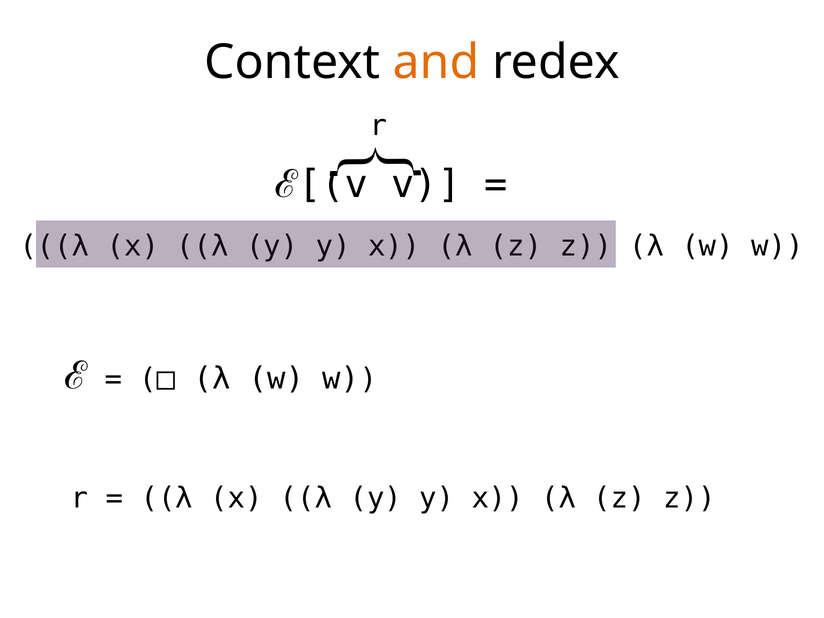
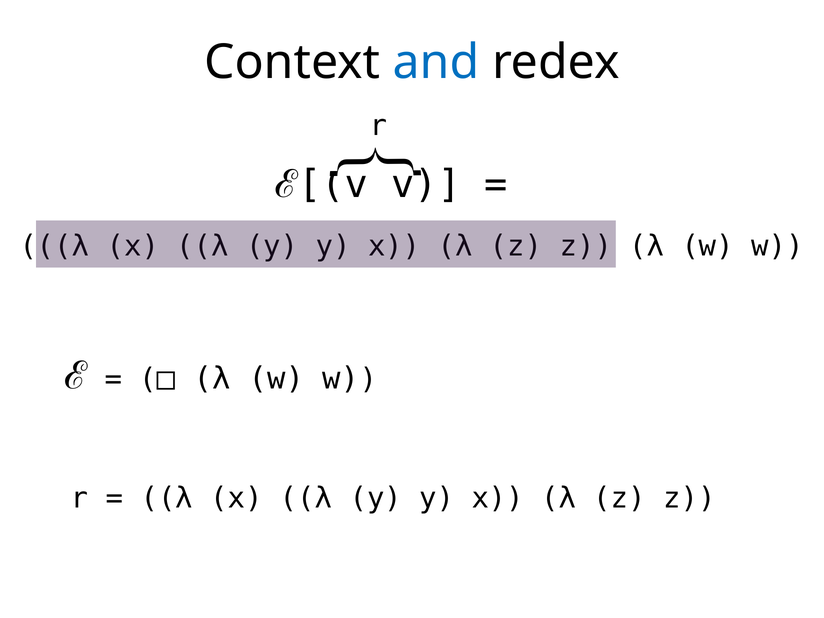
and colour: orange -> blue (436, 62)
